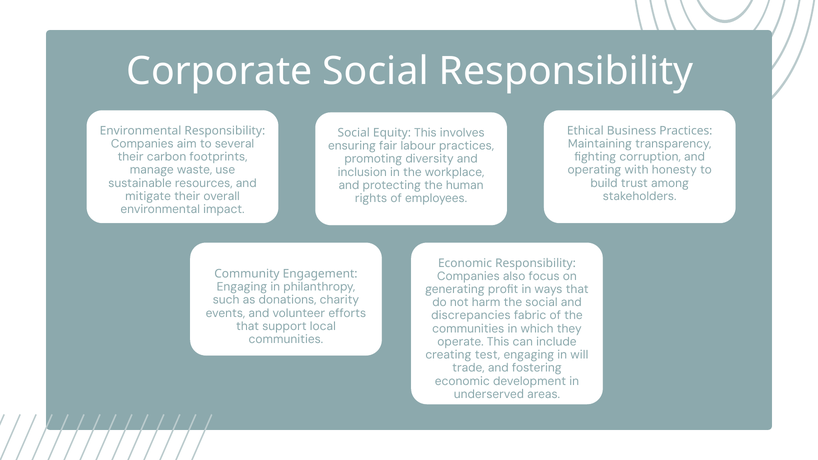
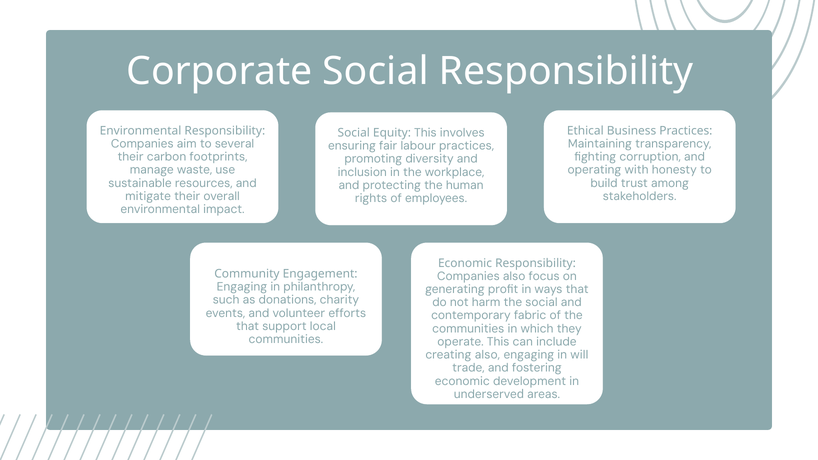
discrepancies: discrepancies -> contemporary (471, 316)
creating test: test -> also (487, 355)
